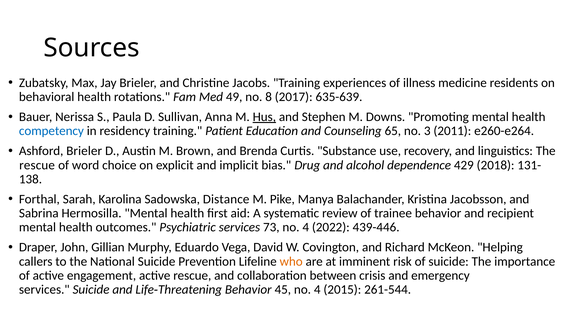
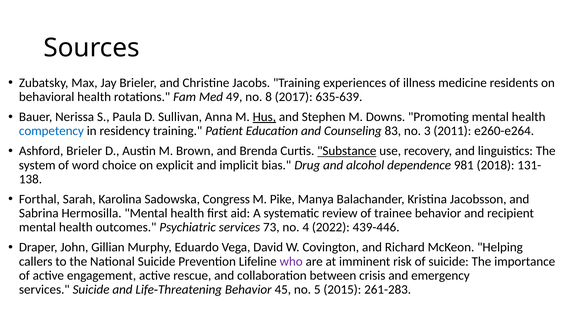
65: 65 -> 83 (393, 131)
Substance underline: none -> present (347, 151)
rescue: rescue -> system (37, 165)
429: 429 -> 981 (464, 165)
Distance: Distance -> Congress (226, 200)
who colour: orange -> purple (291, 262)
45 no 4: 4 -> 5 (317, 290)
261-544: 261-544 -> 261-283 (388, 290)
